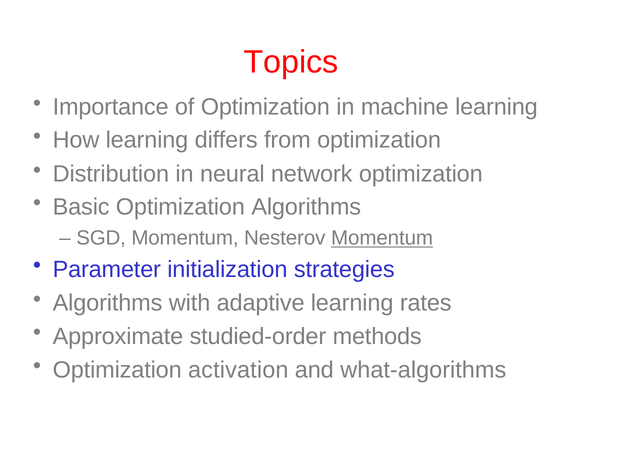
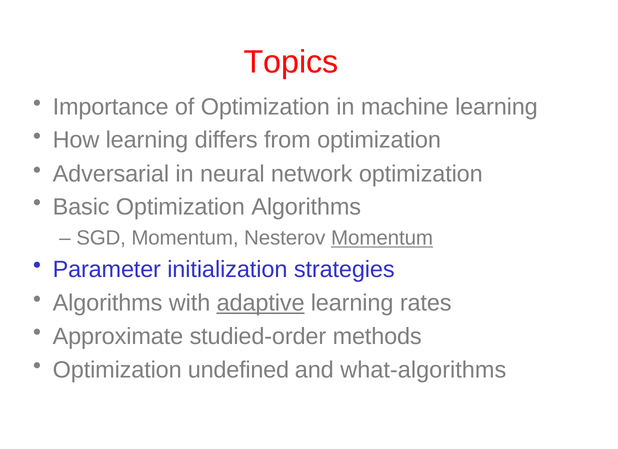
Distribution: Distribution -> Adversarial (111, 174)
adaptive underline: none -> present (261, 303)
activation: activation -> undefined (238, 370)
